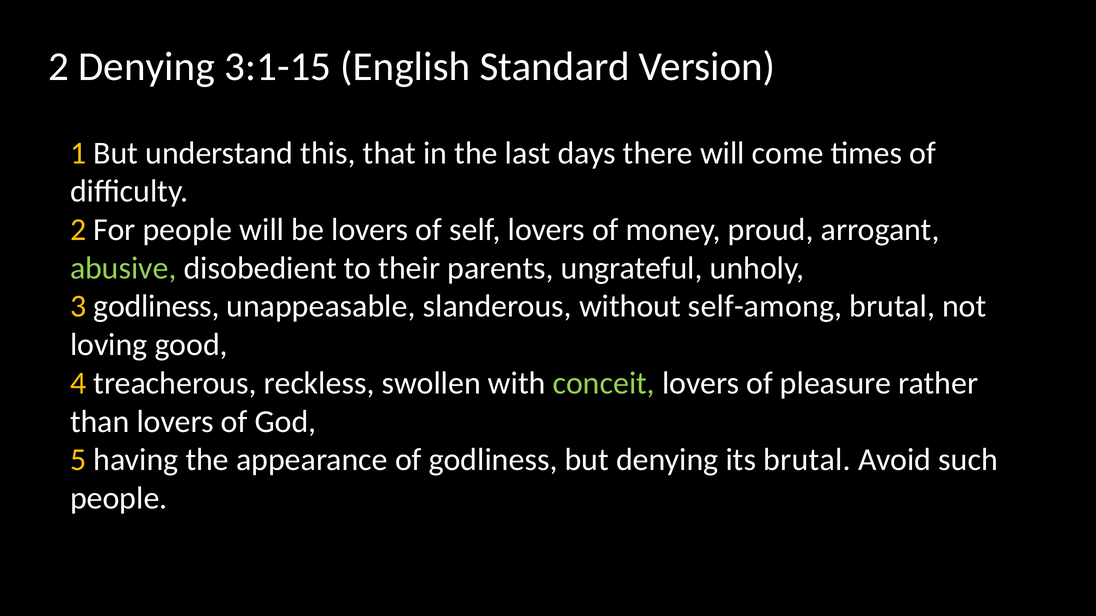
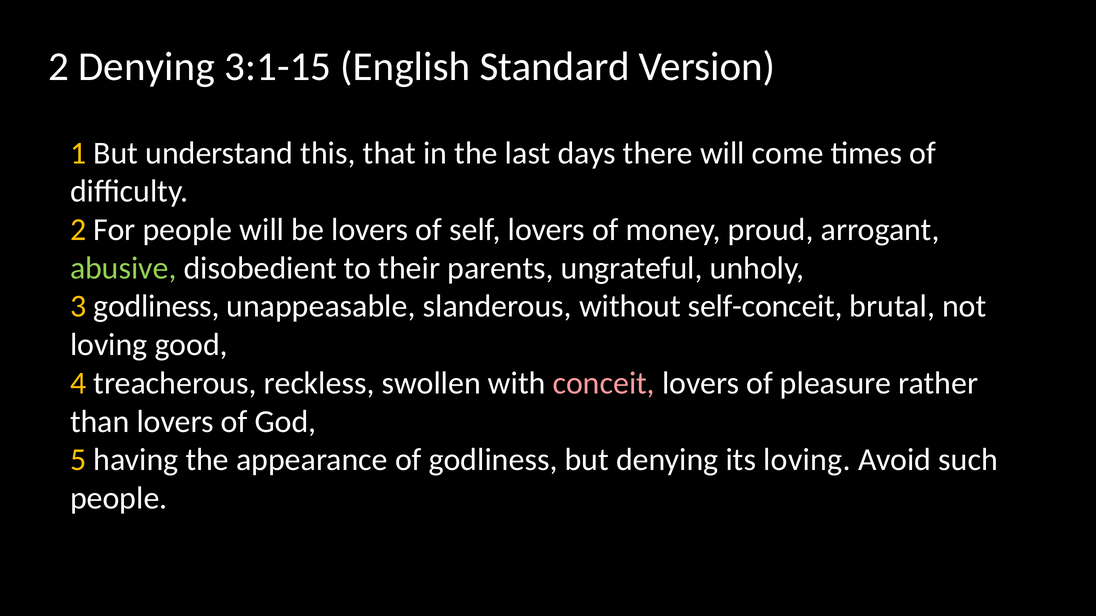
self-among: self-among -> self-conceit (765, 307)
conceit colour: light green -> pink (604, 383)
its brutal: brutal -> loving (807, 460)
